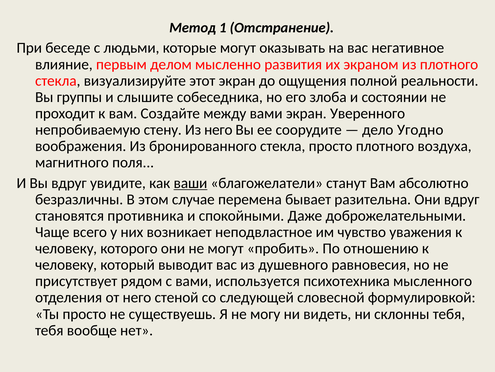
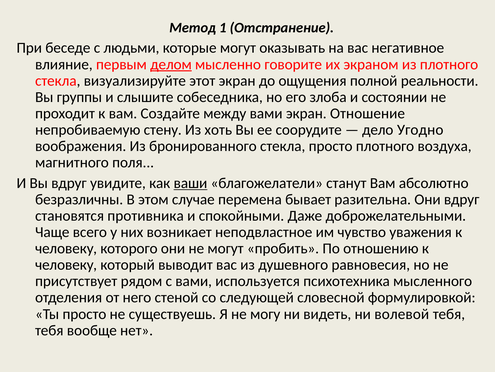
делом underline: none -> present (171, 64)
развития: развития -> говорите (293, 64)
Уверенного: Уверенного -> Отношение (368, 113)
Из него: него -> хоть (218, 130)
склонны: склонны -> волевой (402, 313)
